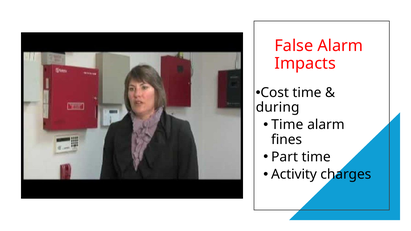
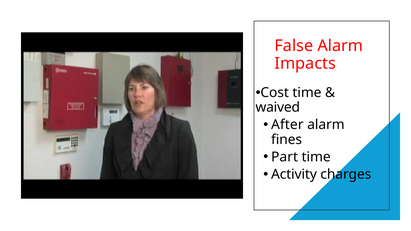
during: during -> waived (278, 108)
Time: Time -> After (287, 125)
